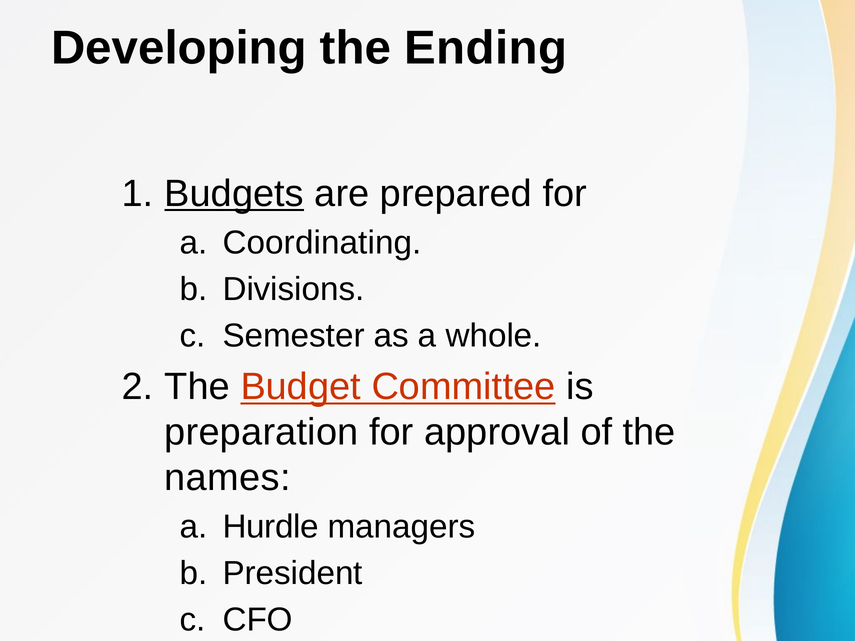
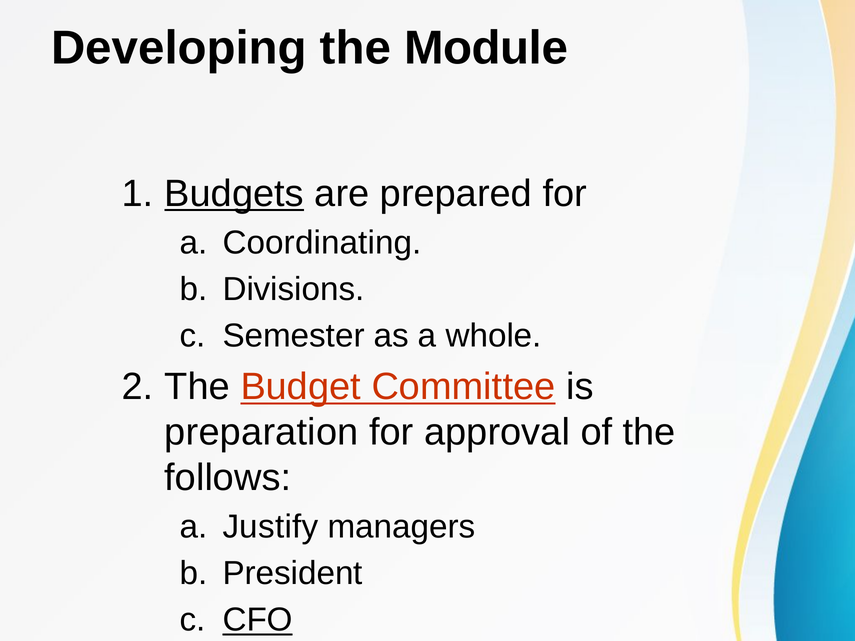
Ending: Ending -> Module (486, 48)
names: names -> follows (228, 478)
Hurdle: Hurdle -> Justify (270, 527)
CFO underline: none -> present (258, 620)
